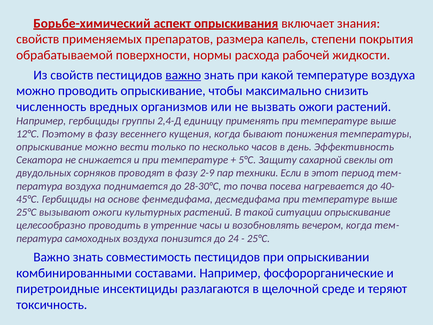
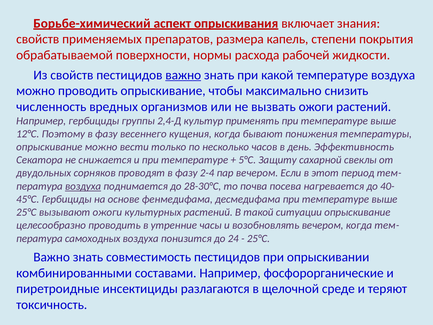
единицу: единицу -> культур (203, 121)
2-9: 2-9 -> 2-4 (207, 173)
пар техники: техники -> вечером (257, 173)
воздуха underline: none -> present (83, 186)
